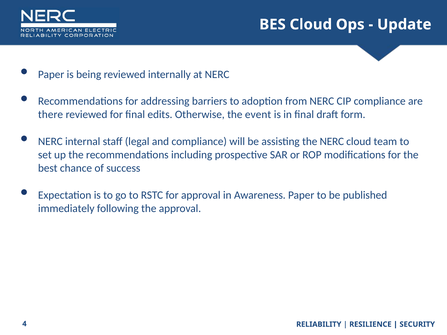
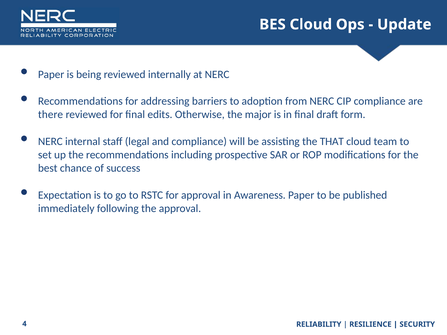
event: event -> major (258, 115)
the NERC: NERC -> THAT (332, 142)
